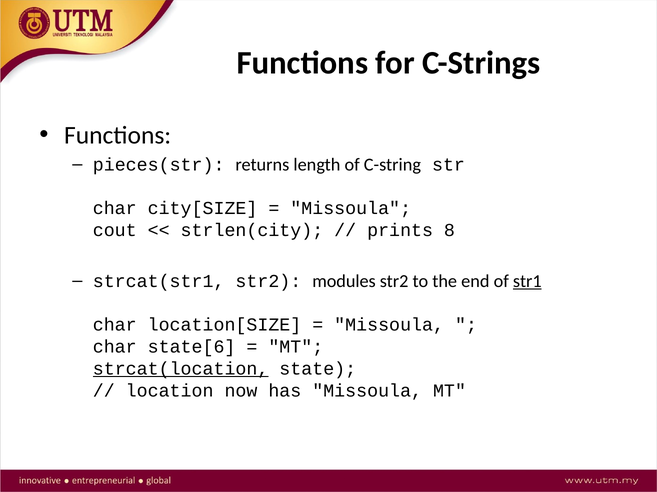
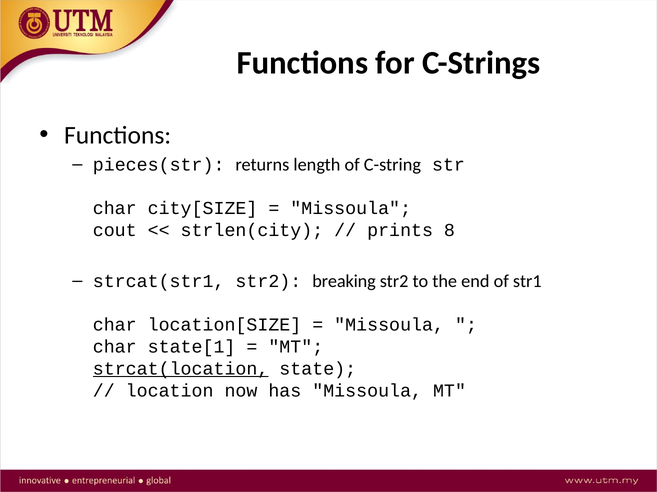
modules: modules -> breaking (344, 282)
str1 underline: present -> none (527, 282)
state[6: state[6 -> state[1 (192, 347)
